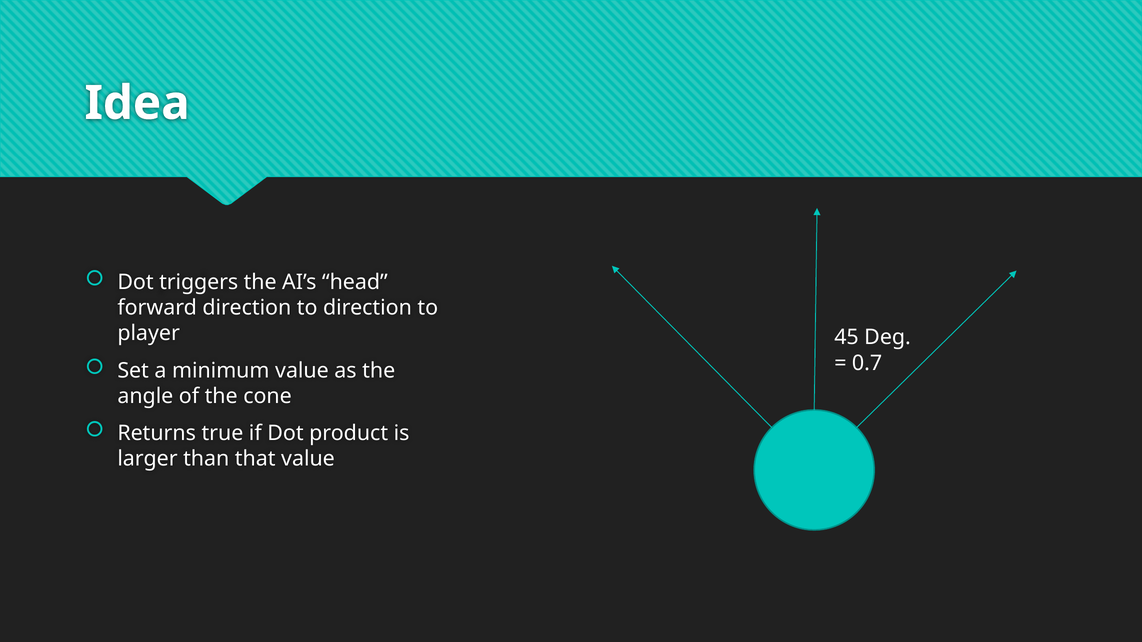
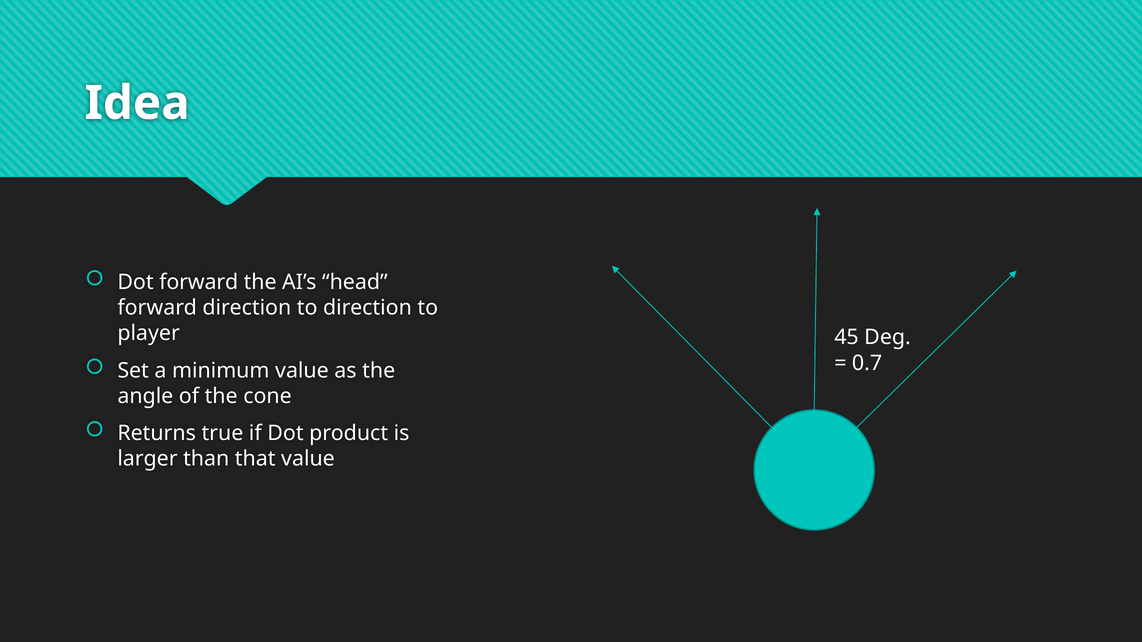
Dot triggers: triggers -> forward (199, 282)
